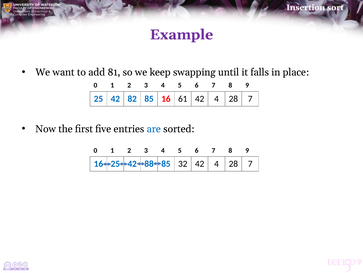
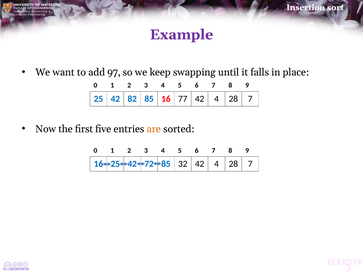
81: 81 -> 97 (114, 72)
61: 61 -> 77 (183, 99)
are colour: blue -> orange (154, 129)
88: 88 -> 72 (149, 164)
